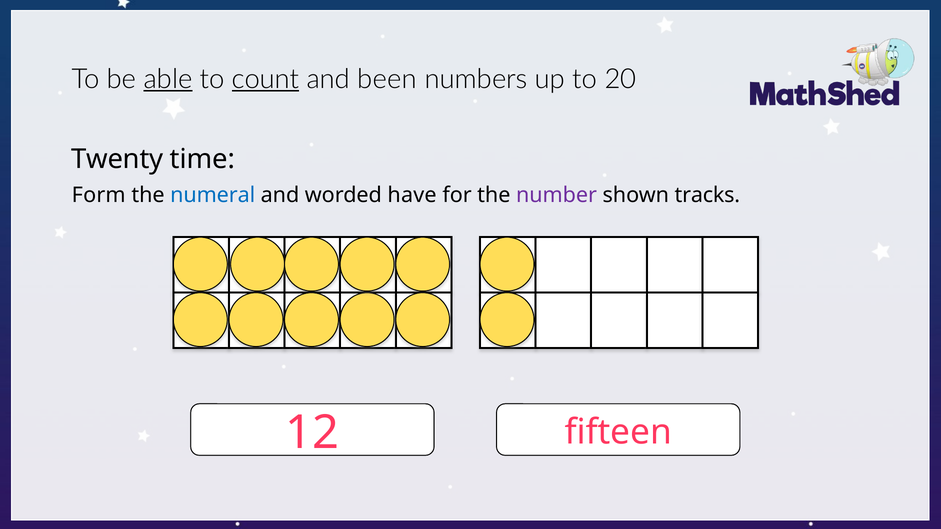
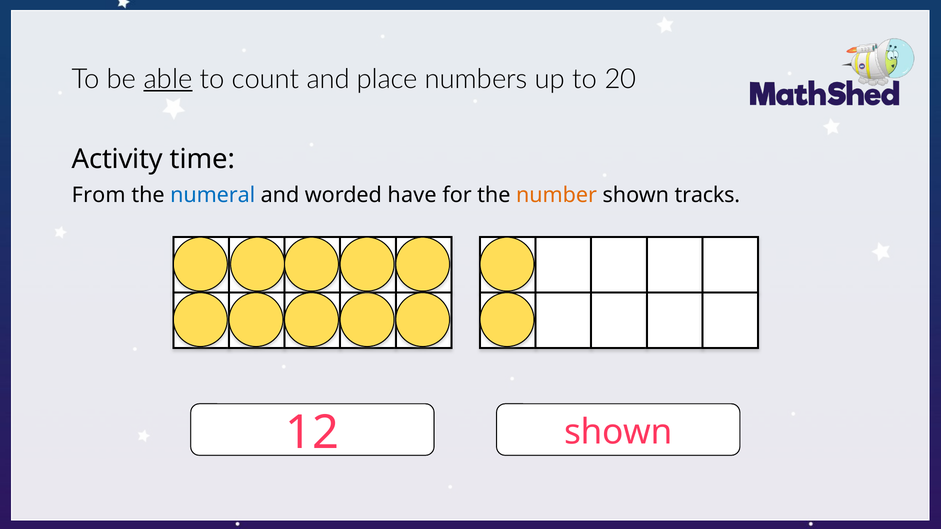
count underline: present -> none (266, 79)
been: been -> place (387, 79)
Twenty: Twenty -> Activity (117, 159)
Form: Form -> From (99, 195)
number colour: purple -> orange (557, 195)
12 fifteen: fifteen -> shown (618, 432)
